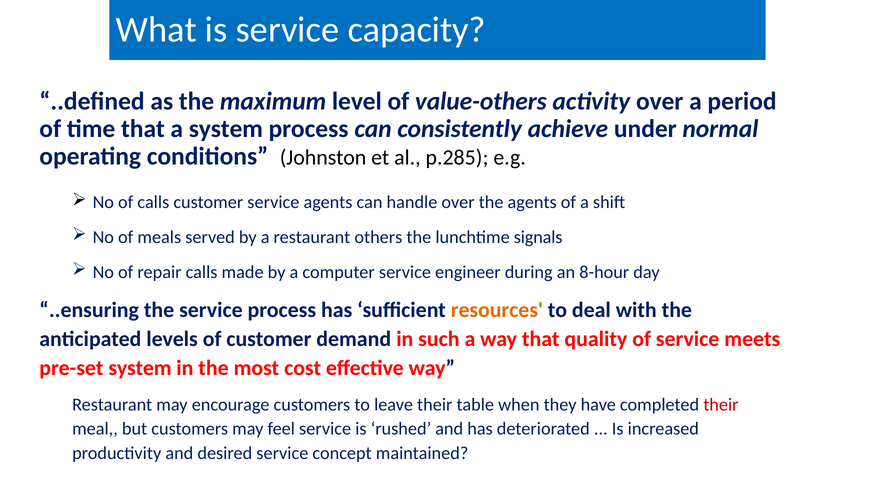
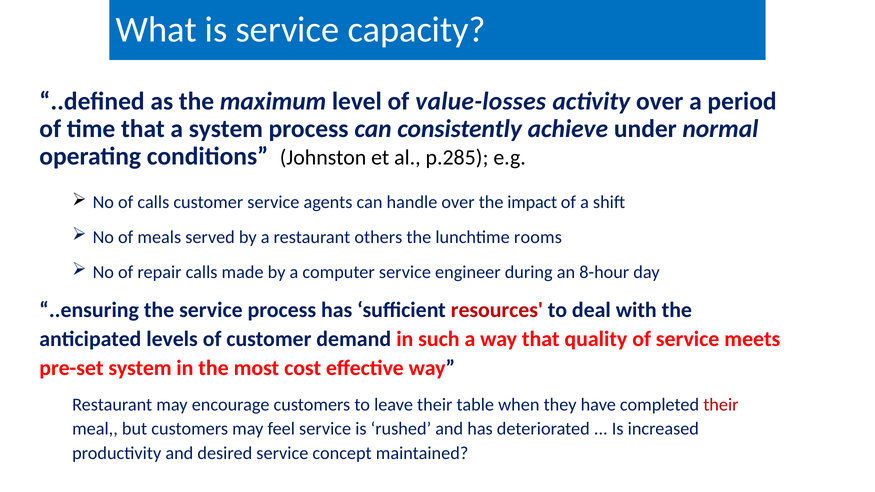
value-others: value-others -> value-losses (481, 101)
the agents: agents -> impact (532, 203)
signals: signals -> rooms (538, 238)
resources colour: orange -> red (497, 310)
